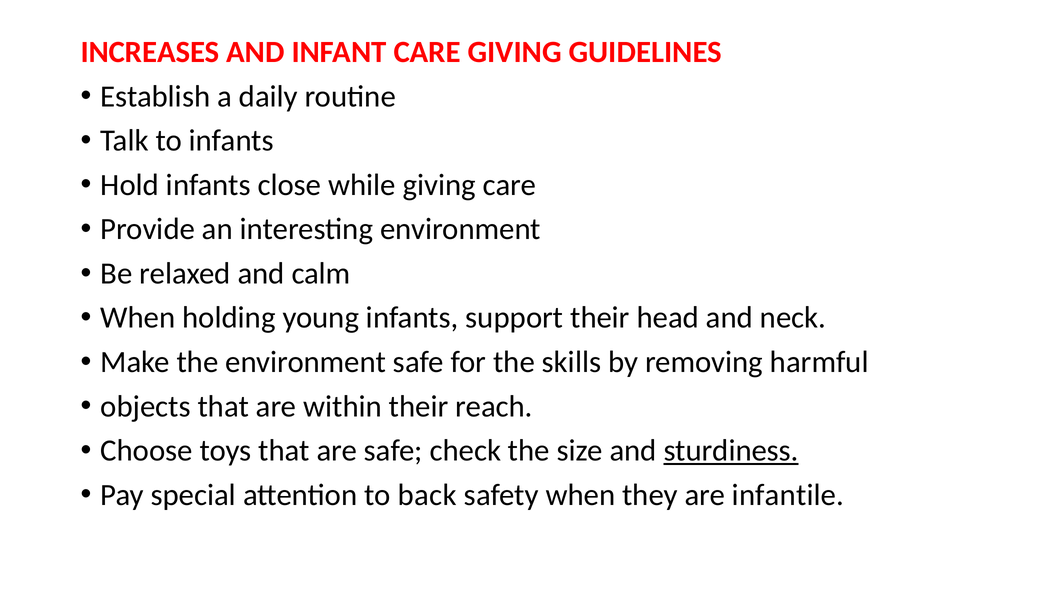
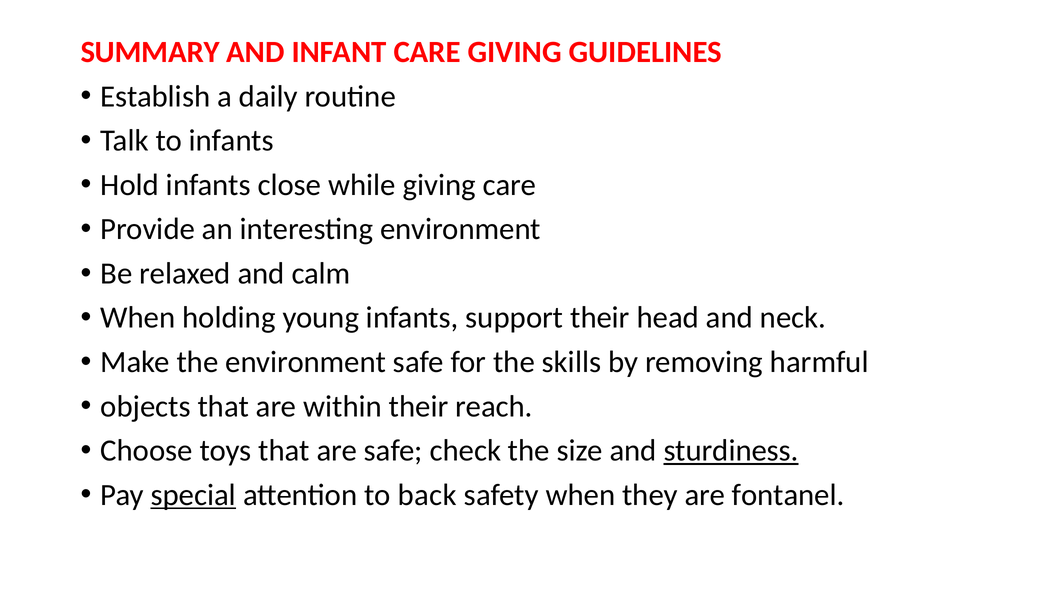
INCREASES: INCREASES -> SUMMARY (150, 52)
special underline: none -> present (193, 495)
infantile: infantile -> fontanel (788, 495)
